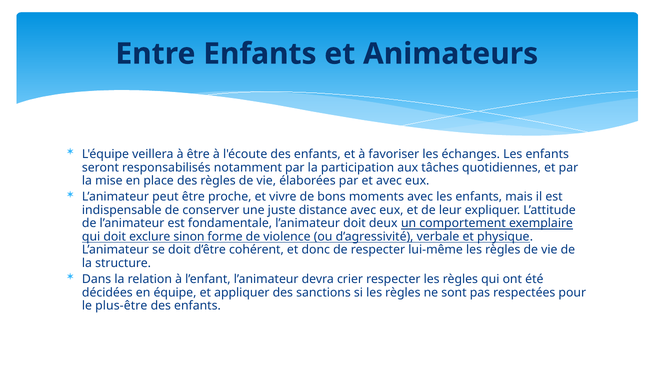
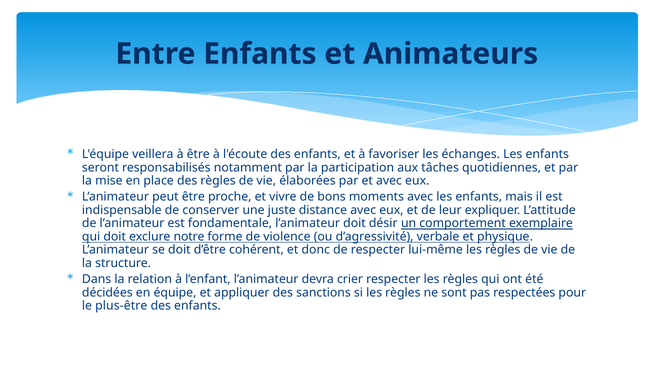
deux: deux -> désir (383, 223)
sinon: sinon -> notre (189, 237)
